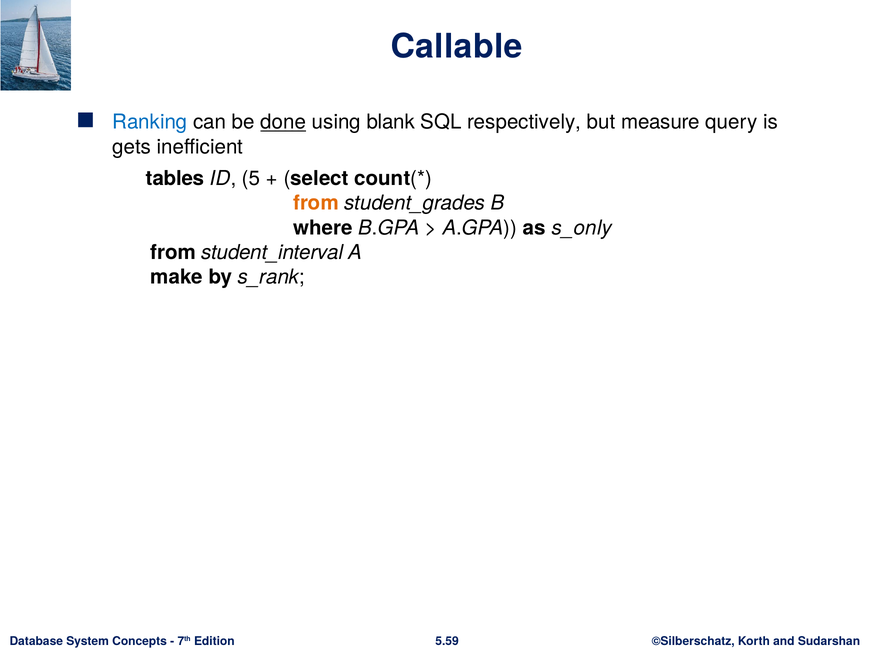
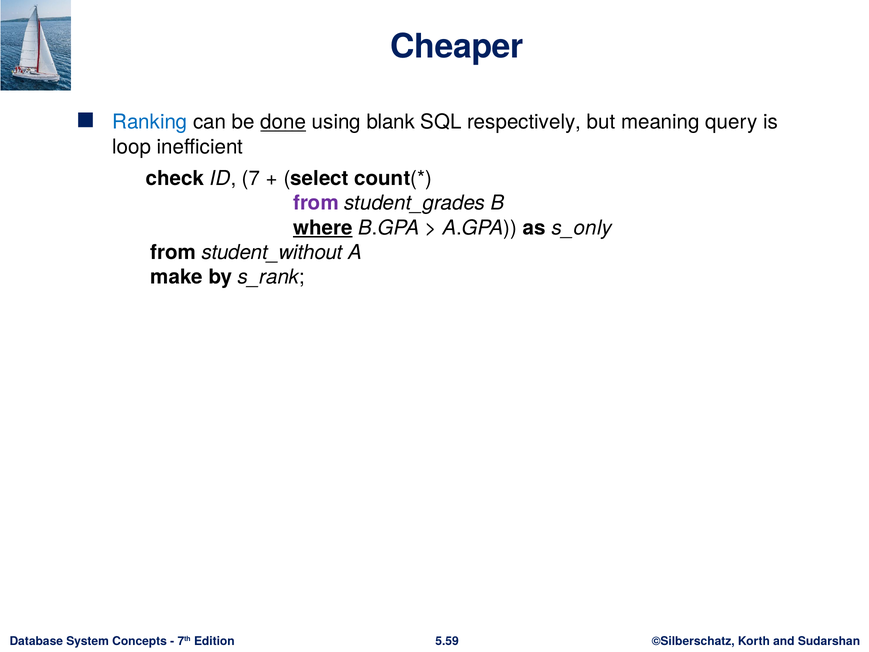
Callable: Callable -> Cheaper (457, 47)
measure: measure -> meaning (660, 122)
gets: gets -> loop (132, 147)
tables: tables -> check (175, 178)
5: 5 -> 7 (251, 178)
from colour: orange -> purple (316, 203)
where underline: none -> present (323, 228)
student_interval: student_interval -> student_without (272, 252)
